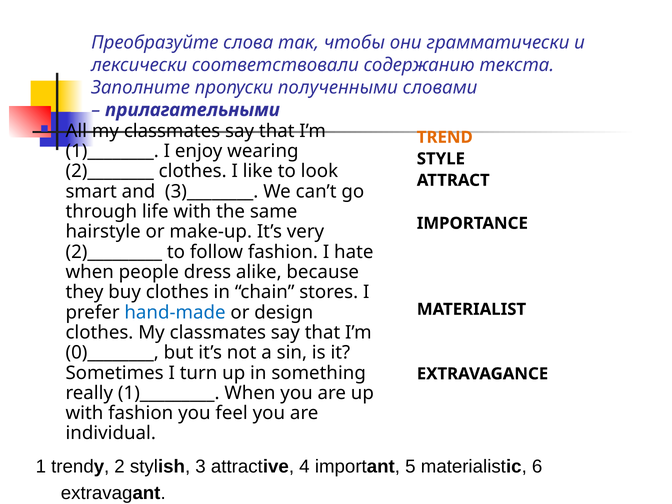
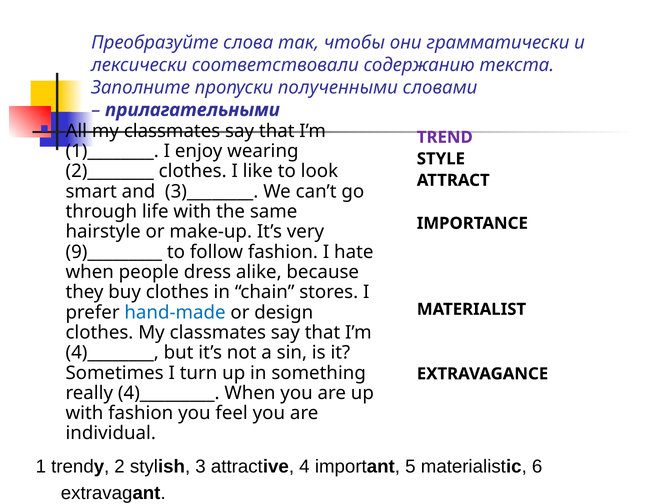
TREND colour: orange -> purple (445, 137)
2)_________: 2)_________ -> 9)_________ (114, 252)
0)________: 0)________ -> 4)________ (112, 353)
1)_________: 1)_________ -> 4)_________ (169, 393)
